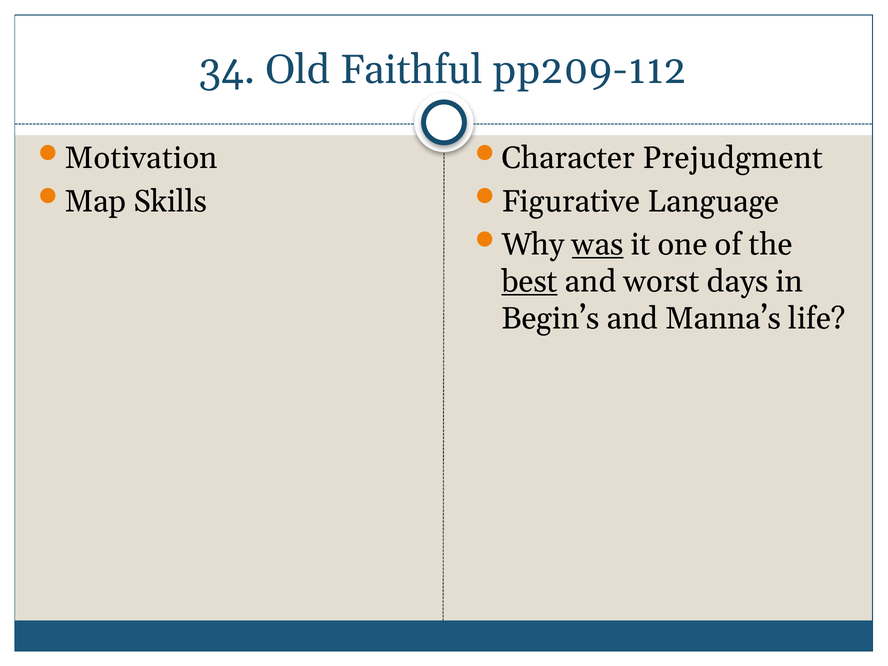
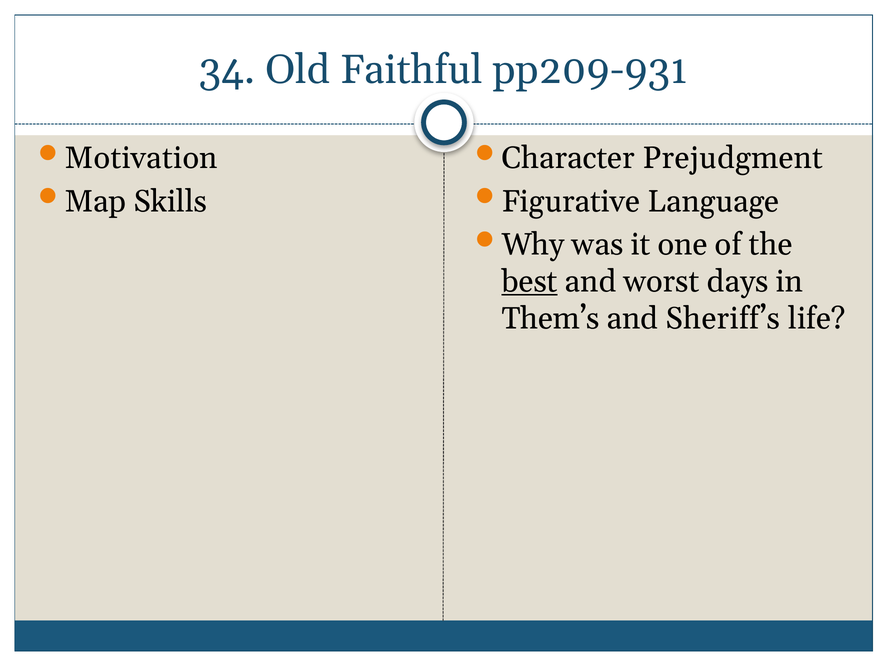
pp209-112: pp209-112 -> pp209-931 (590, 70)
was underline: present -> none (598, 245)
Begin’s: Begin’s -> Them’s (551, 318)
Manna’s: Manna’s -> Sheriff’s (723, 318)
